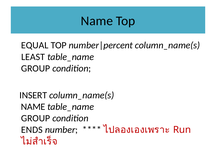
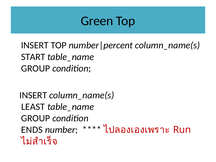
Name: Name -> Green (97, 21)
EQUAL: EQUAL -> INSERT (35, 45)
LEAST: LEAST -> START (33, 57)
NAME: NAME -> LEAST (33, 107)
